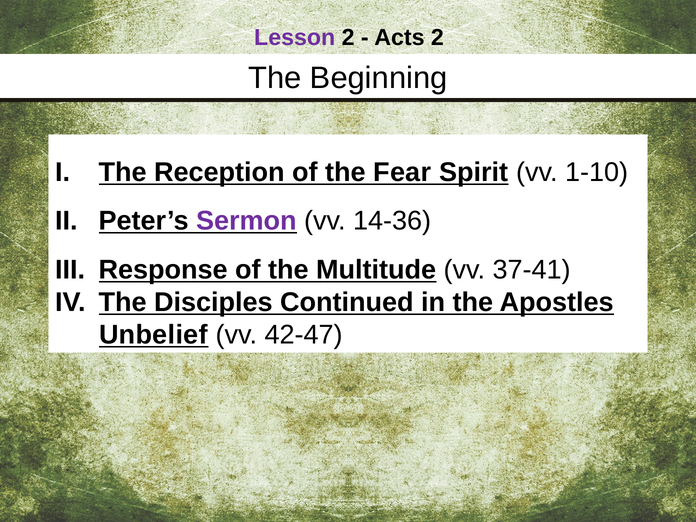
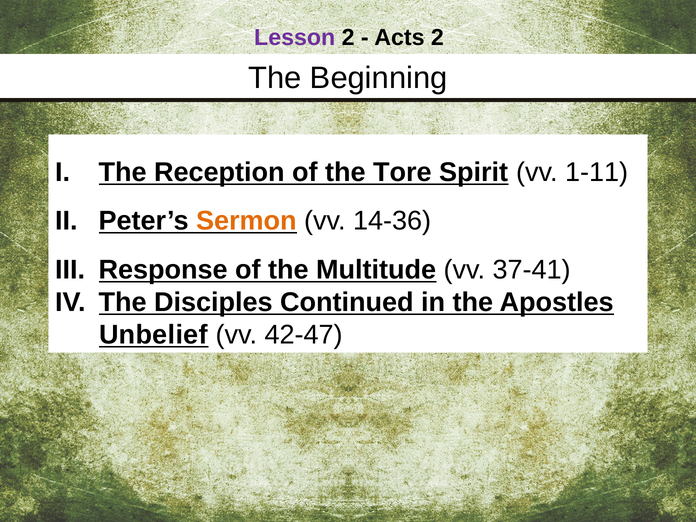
Fear: Fear -> Tore (402, 172)
1-10: 1-10 -> 1-11 (597, 172)
Sermon colour: purple -> orange (247, 221)
